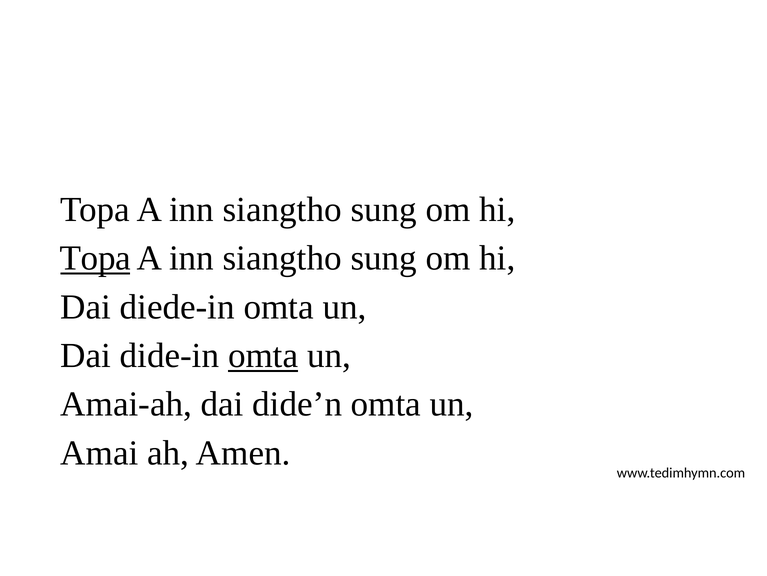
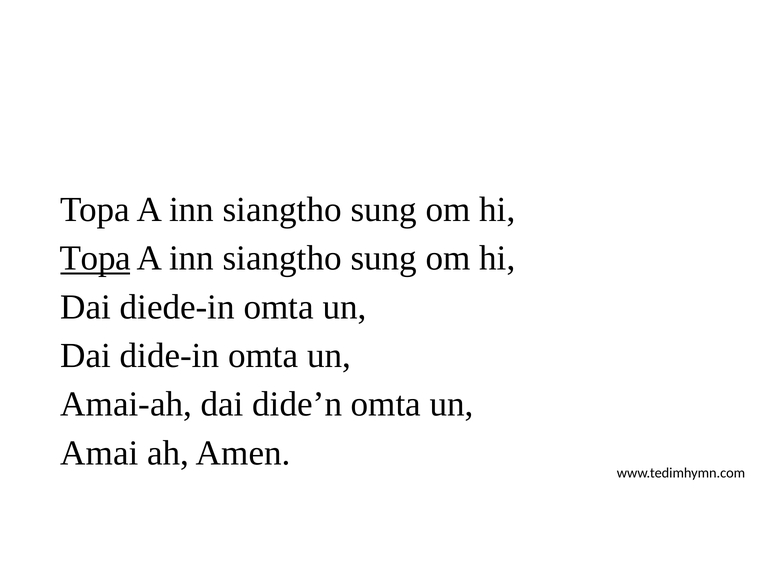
omta underline: present -> none (263, 355)
